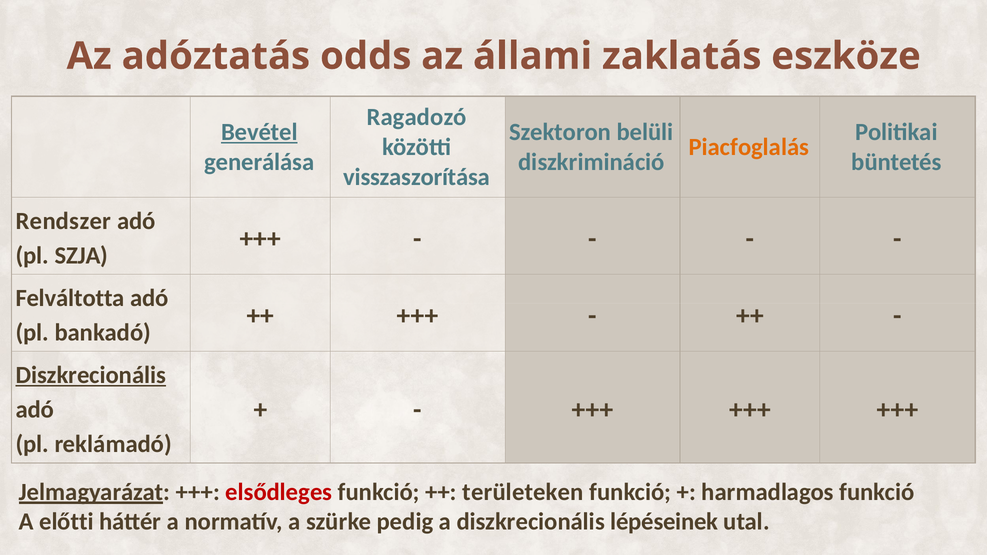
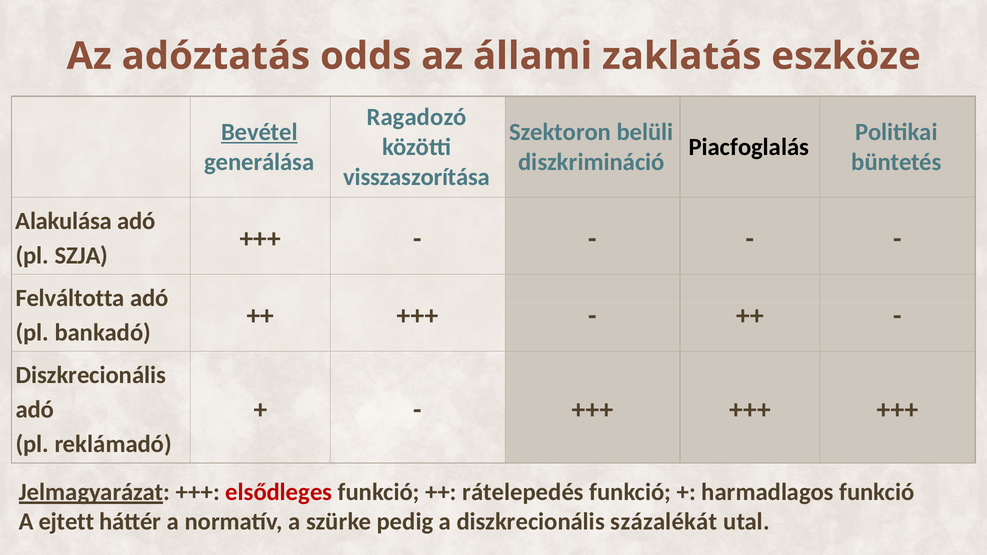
Piacfoglalás colour: orange -> black (749, 147)
Rendszer: Rendszer -> Alakulása (64, 221)
Diszkrecionális underline: present -> none (91, 375)
területeken: területeken -> rátelepedés (523, 492)
előtti: előtti -> ejtett (66, 522)
lépéseinek: lépéseinek -> százalékát (664, 522)
